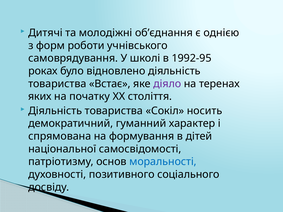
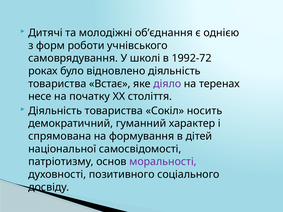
1992-95: 1992-95 -> 1992-72 (192, 58)
яких: яких -> несе (40, 97)
моральності colour: blue -> purple (163, 162)
